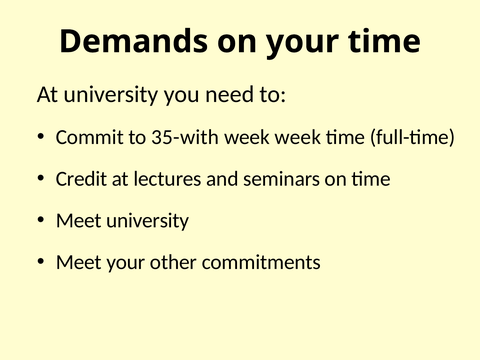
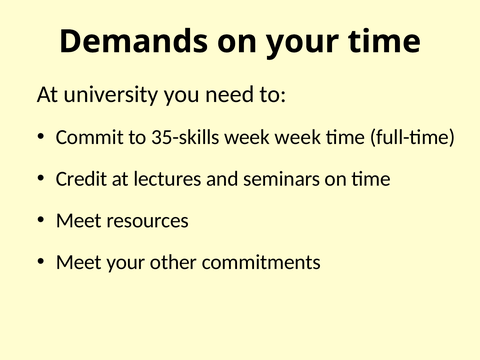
35-with: 35-with -> 35-skills (185, 137)
Meet university: university -> resources (148, 221)
